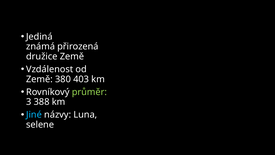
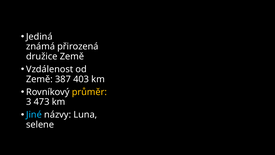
380: 380 -> 387 (63, 79)
průměr colour: light green -> yellow (89, 92)
388: 388 -> 473 (42, 102)
